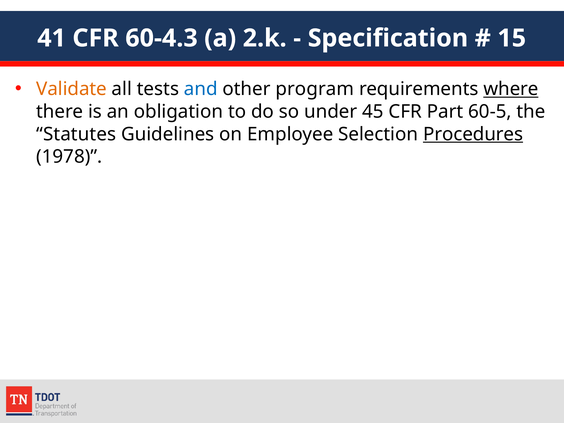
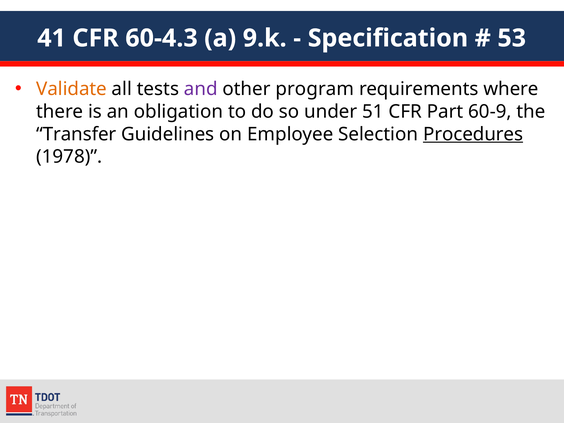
2.k: 2.k -> 9.k (265, 38)
15: 15 -> 53 (512, 38)
and colour: blue -> purple (201, 89)
where underline: present -> none (511, 89)
45: 45 -> 51 (373, 112)
60-5: 60-5 -> 60-9 (490, 112)
Statutes: Statutes -> Transfer (76, 134)
